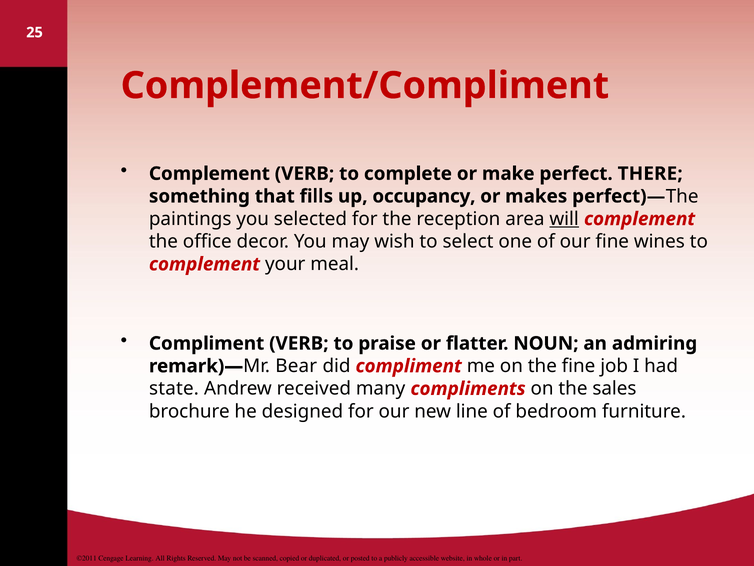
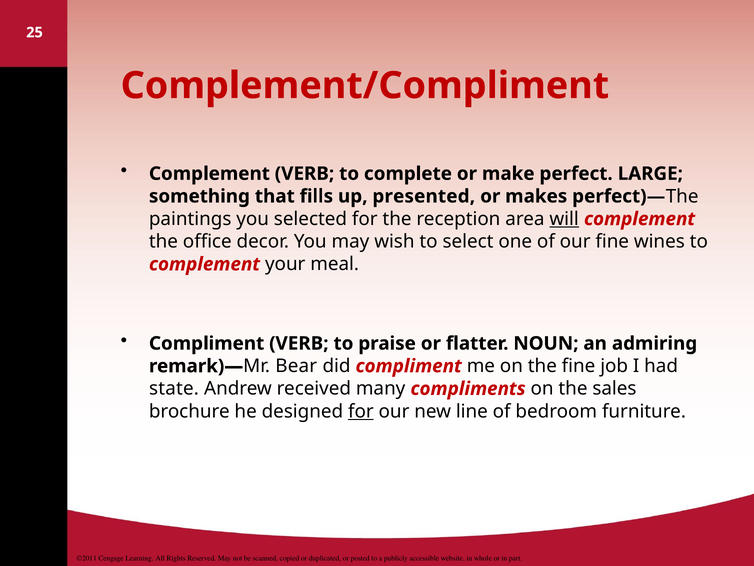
THERE: THERE -> LARGE (650, 173)
occupancy: occupancy -> presented (424, 196)
for underline: none -> present (361, 411)
